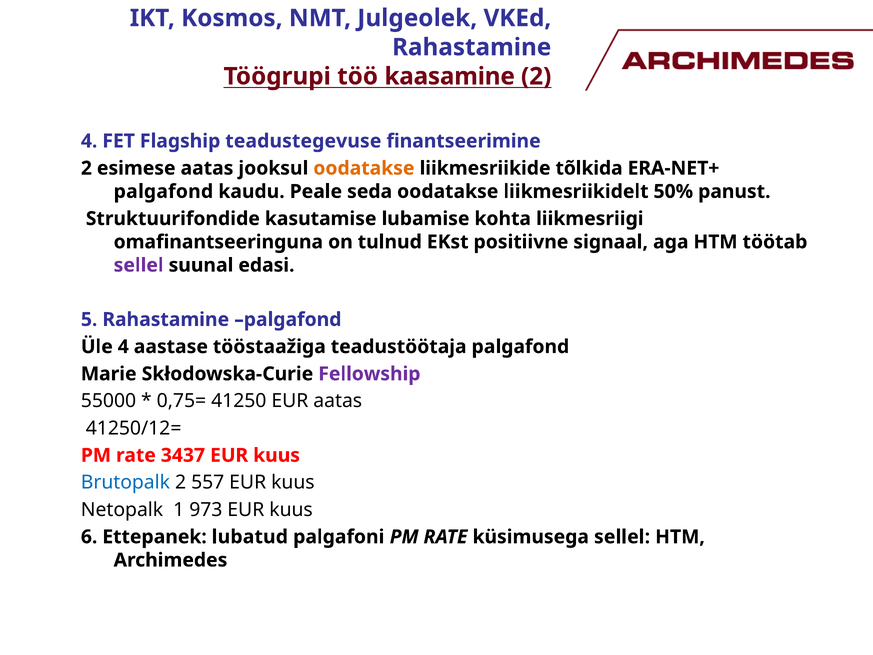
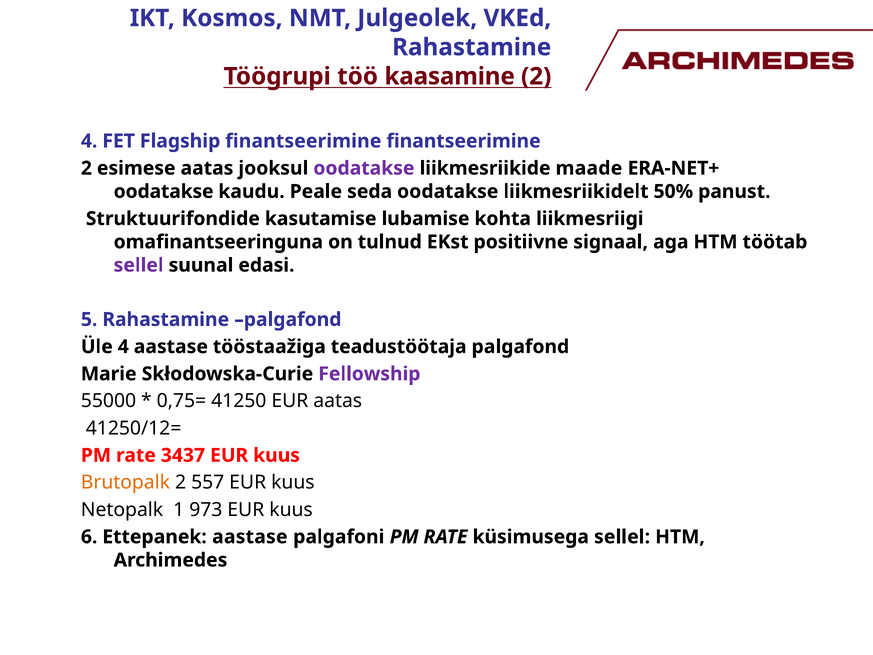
Flagship teadustegevuse: teadustegevuse -> finantseerimine (303, 141)
oodatakse colour: orange -> purple (364, 168)
tõlkida: tõlkida -> maade (589, 168)
palgafond: palgafond -> oodatakse (164, 191)
Brutopalk colour: blue -> orange (125, 482)
Ettepanek lubatud: lubatud -> aastase (250, 537)
